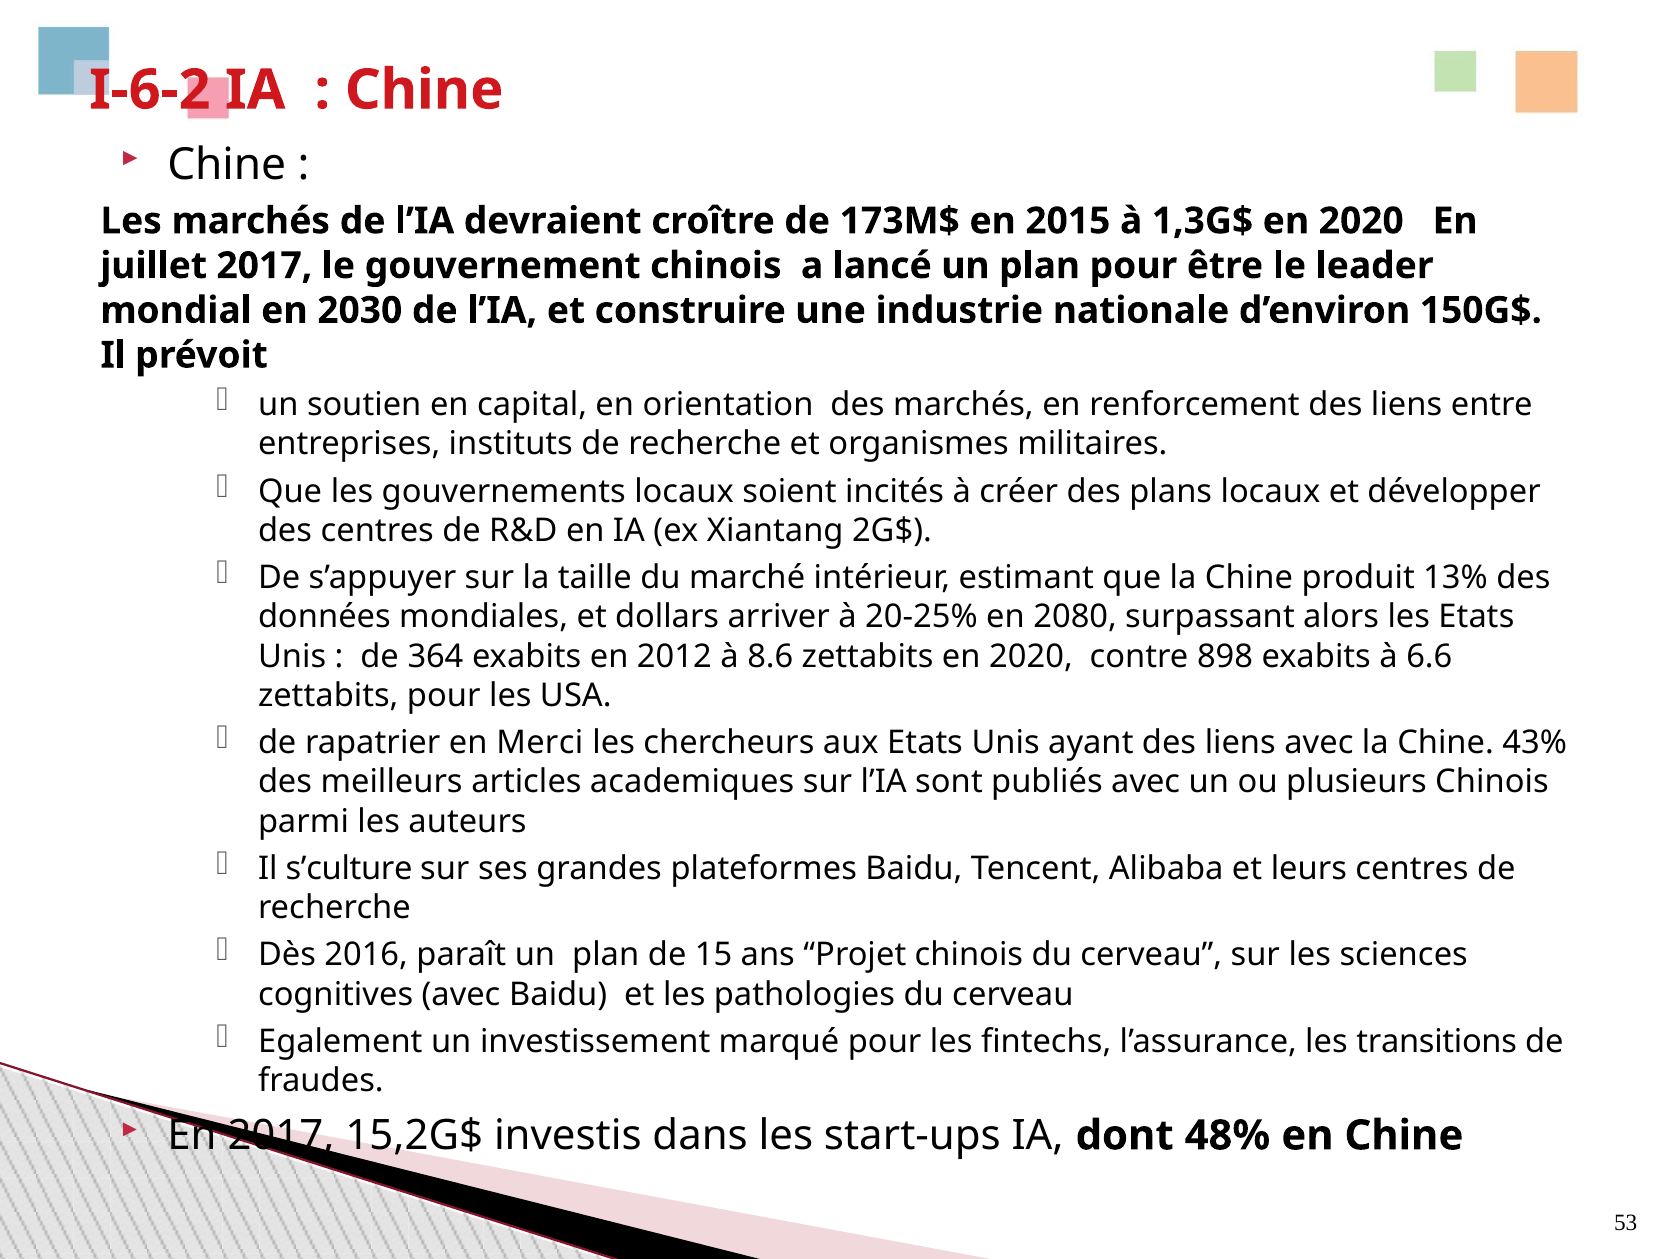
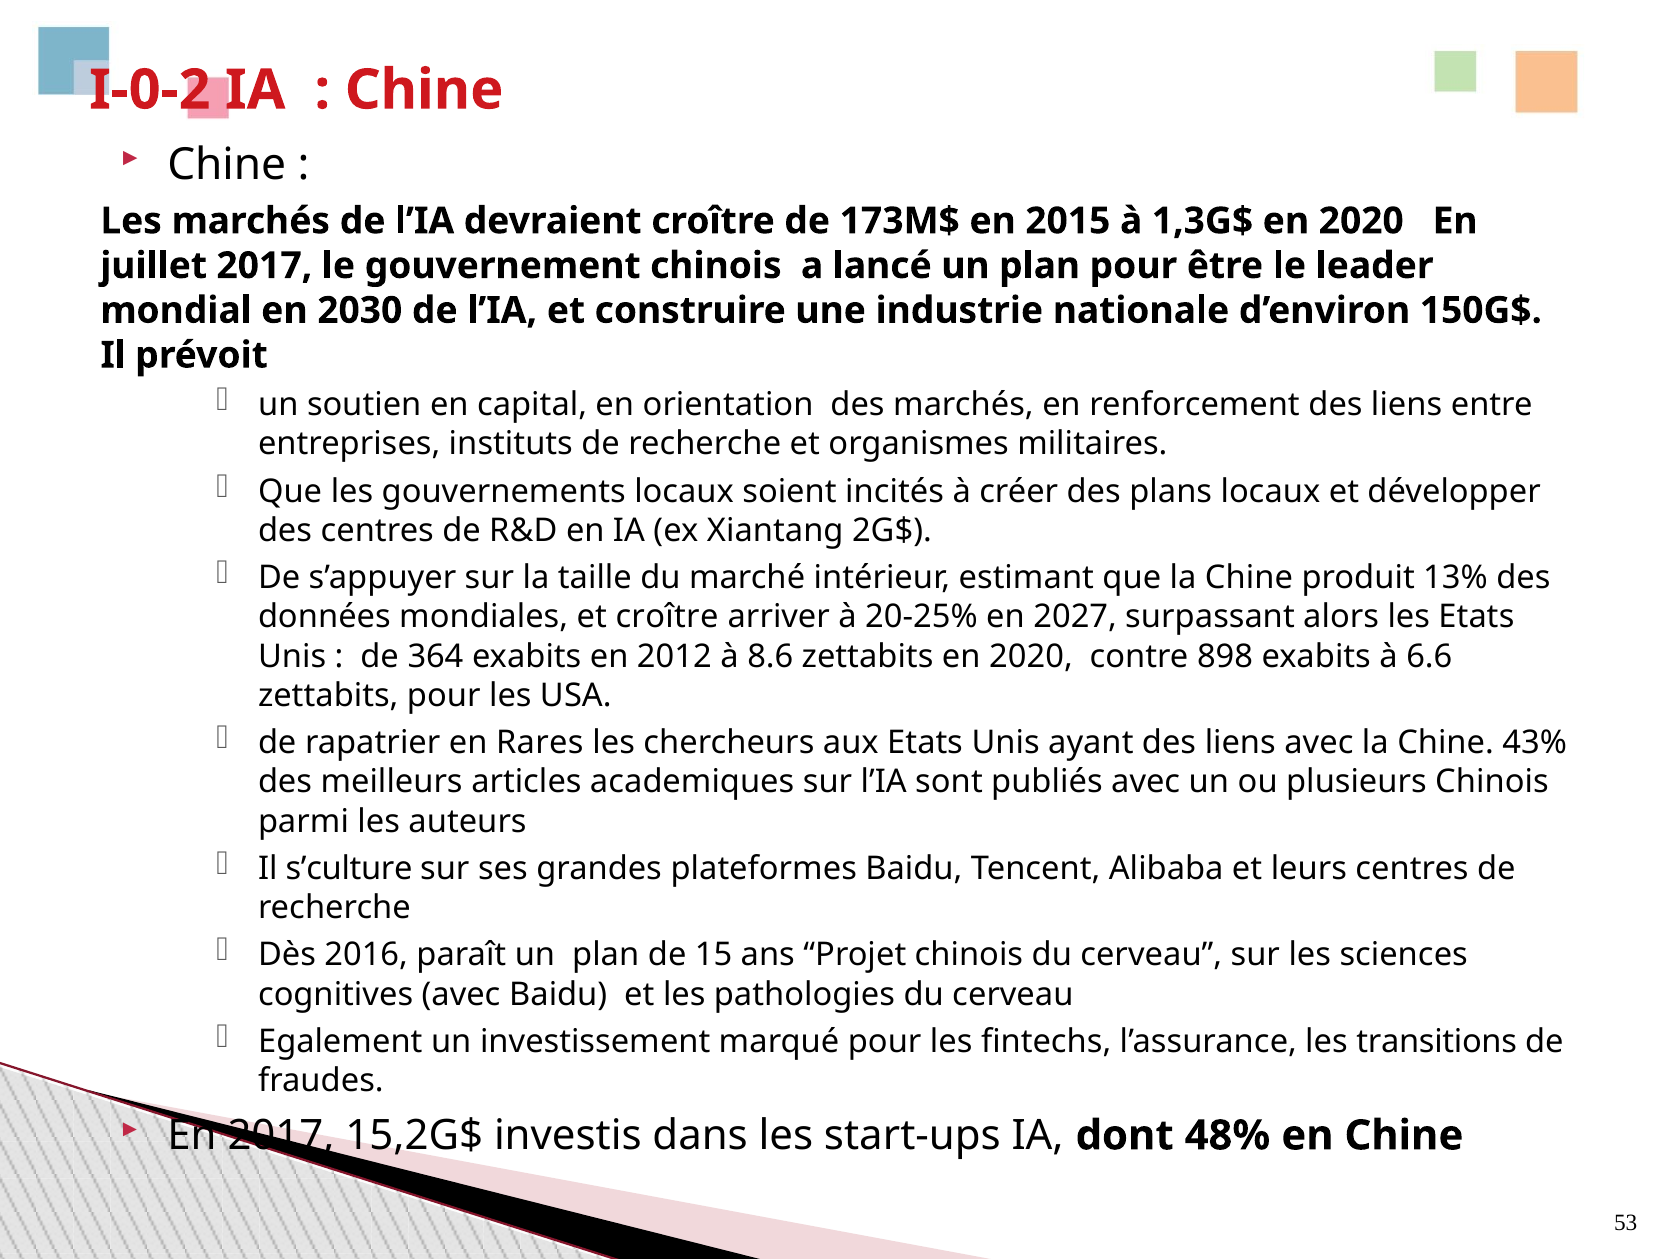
I-6-2: I-6-2 -> I-0-2 (150, 90)
et dollars: dollars -> croître (667, 617)
2080: 2080 -> 2027 (1075, 617)
Merci: Merci -> Rares (540, 743)
